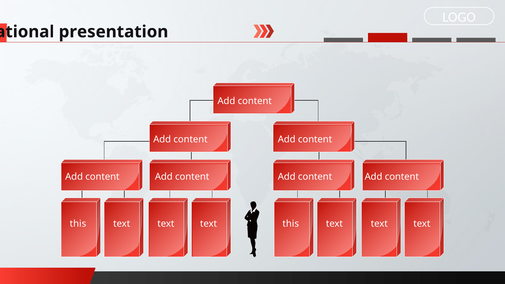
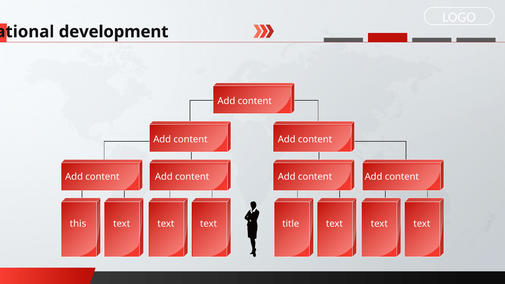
presentation: presentation -> development (114, 32)
this: this -> title (291, 224)
